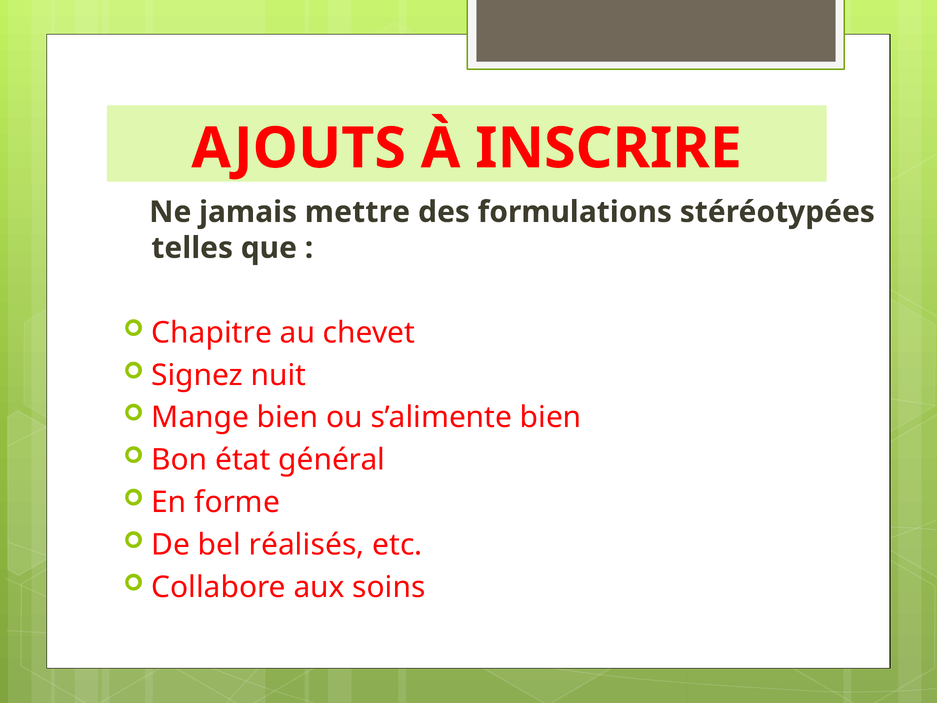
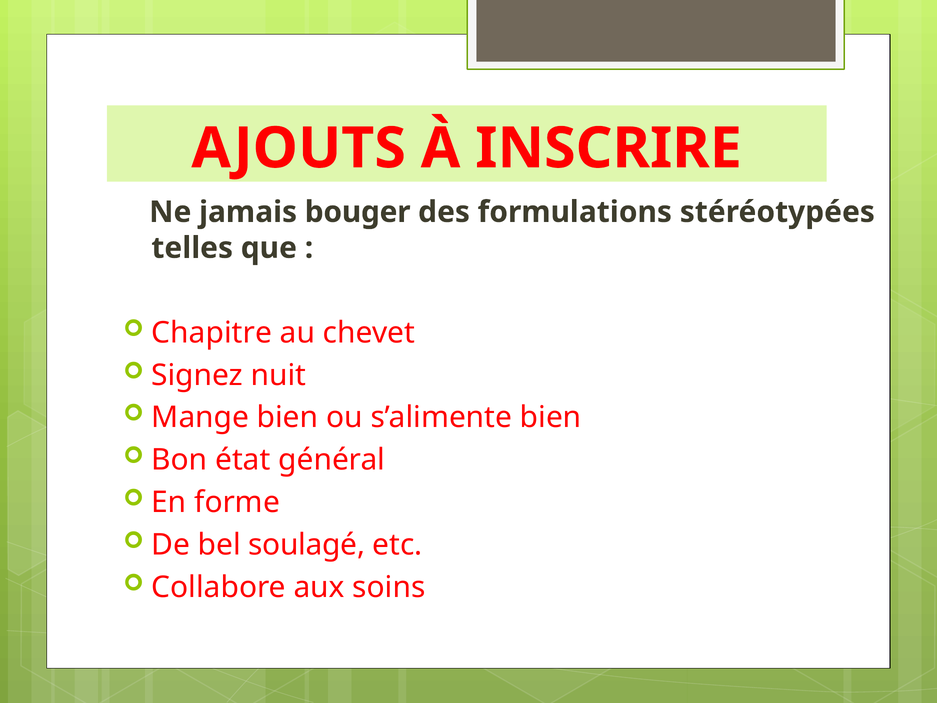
mettre: mettre -> bouger (358, 212)
réalisés: réalisés -> soulagé (307, 545)
